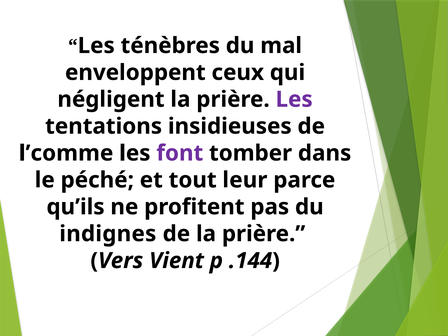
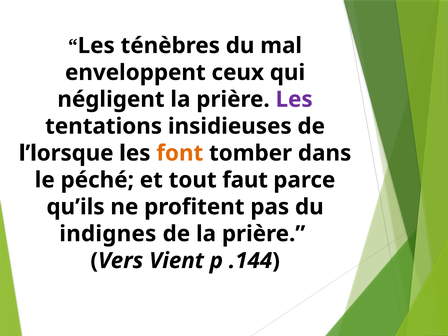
l’comme: l’comme -> l’lorsque (66, 153)
font colour: purple -> orange (180, 153)
leur: leur -> faut (245, 180)
